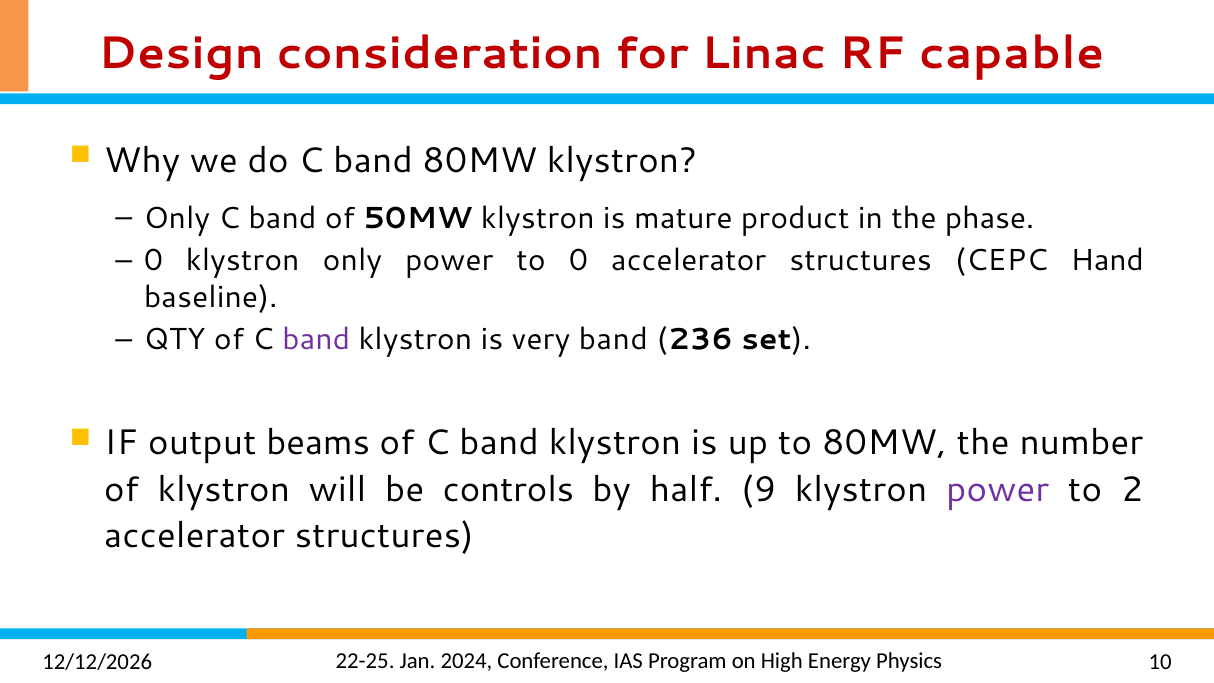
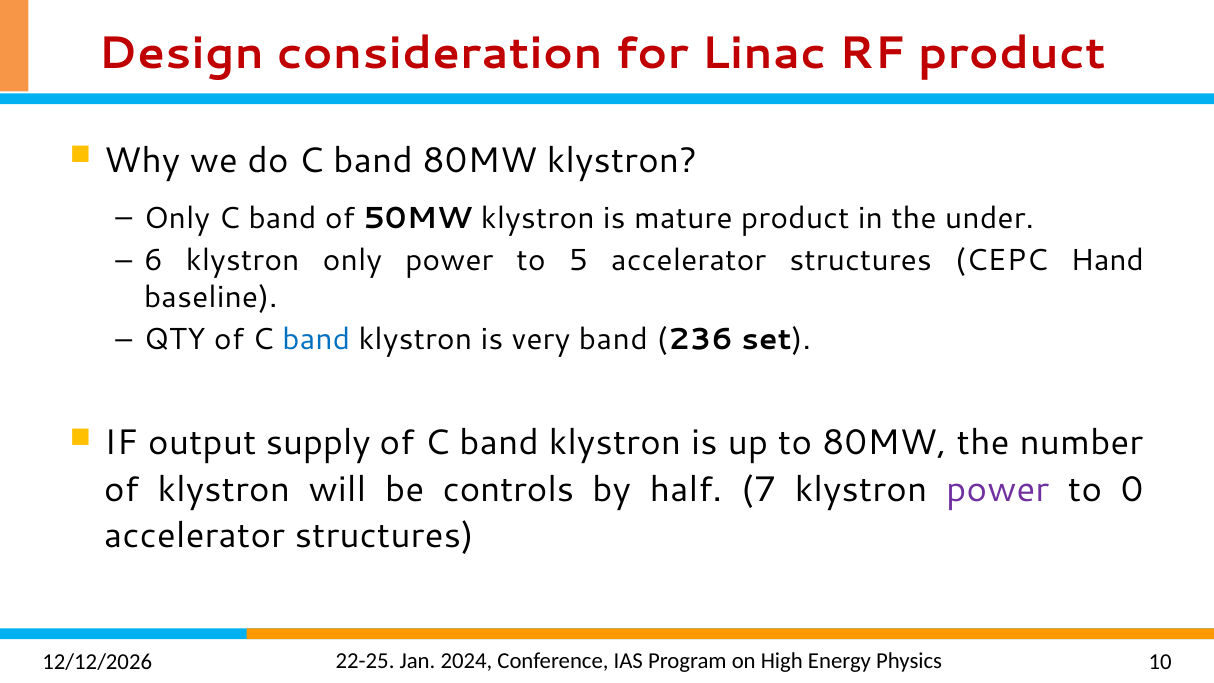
RF capable: capable -> product (1012, 54)
phase: phase -> under (990, 218)
0: 0 -> 6 (153, 261)
to 0: 0 -> 5 (578, 261)
band colour: purple -> blue (316, 340)
beams: beams -> supply (318, 443)
9: 9 -> 7 (759, 490)
2: 2 -> 0 (1132, 490)
